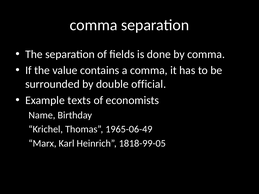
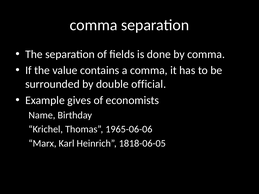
texts: texts -> gives (79, 100)
1965-06-49: 1965-06-49 -> 1965-06-06 (129, 129)
1818-99-05: 1818-99-05 -> 1818-06-05 (142, 143)
